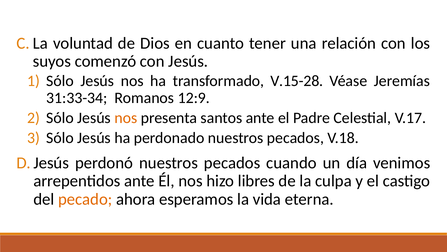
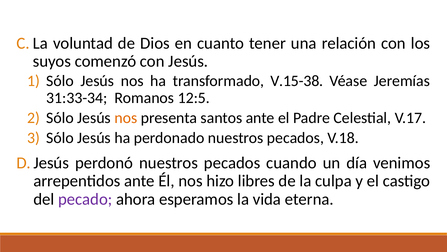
V.15-28: V.15-28 -> V.15-38 (297, 81)
12:9: 12:9 -> 12:5 (194, 98)
pecado colour: orange -> purple (85, 199)
